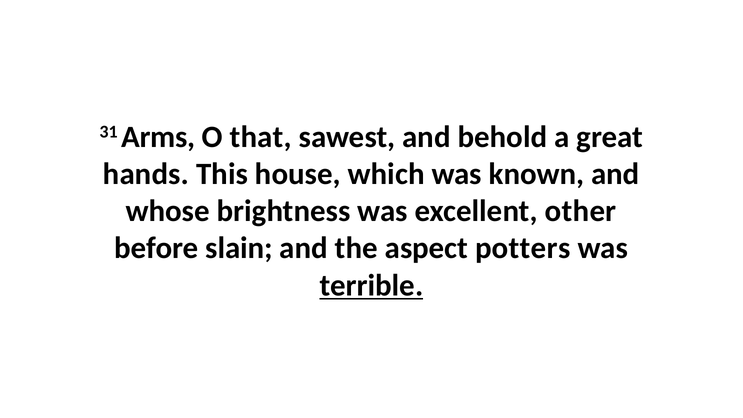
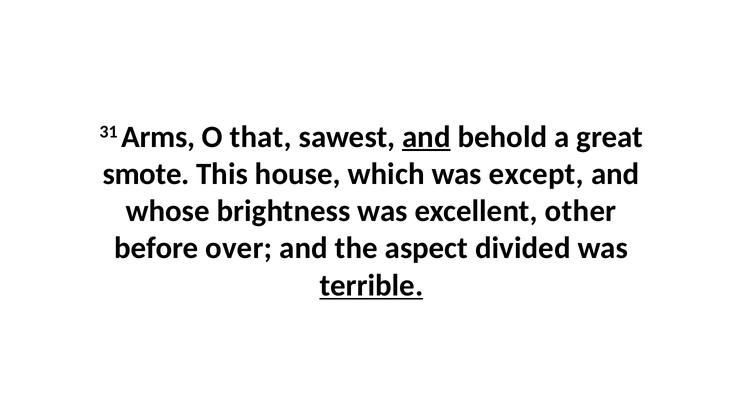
and underline: none -> present (426, 137)
hands: hands -> smote (146, 174)
known: known -> except (536, 174)
slain: slain -> over (239, 248)
potters: potters -> divided (523, 248)
